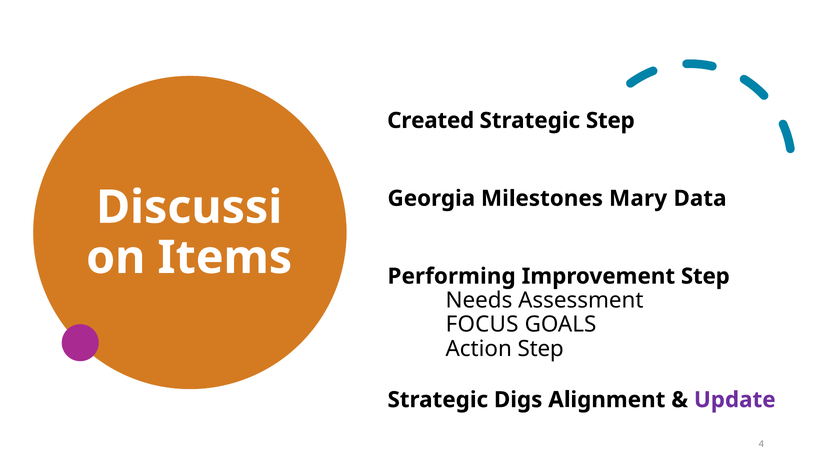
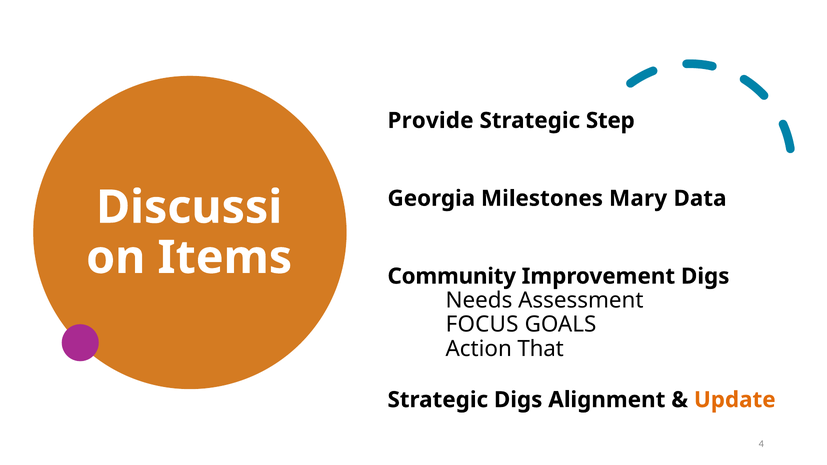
Created: Created -> Provide (431, 121)
Performing: Performing -> Community (452, 276)
Improvement Step: Step -> Digs (705, 276)
Action Step: Step -> That (541, 349)
Update colour: purple -> orange (735, 400)
